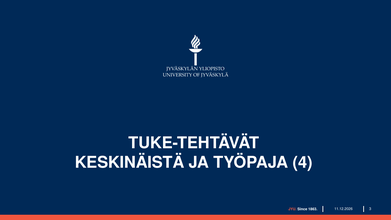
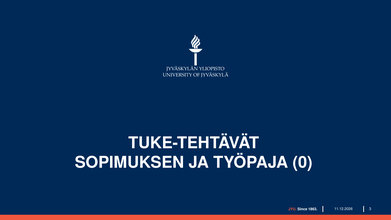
KESKINÄISTÄ: KESKINÄISTÄ -> SOPIMUKSEN (130, 162)
4: 4 -> 0 (303, 162)
